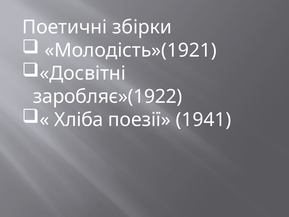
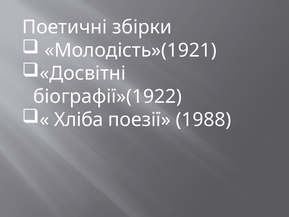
заробляє»(1922: заробляє»(1922 -> біографії»(1922 (107, 96)
1941: 1941 -> 1988 (204, 120)
